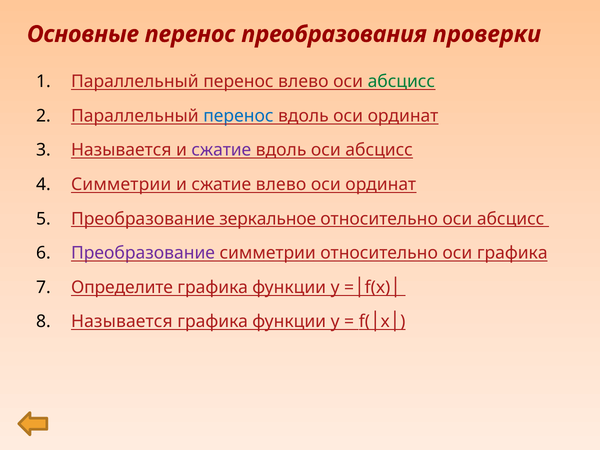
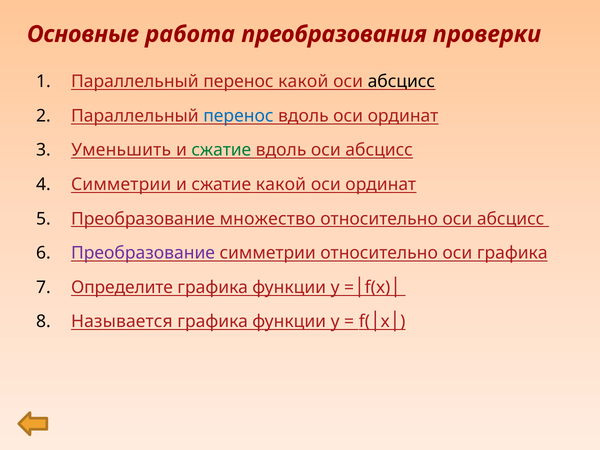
Основные перенос: перенос -> работа (190, 34)
перенос влево: влево -> какой (303, 82)
абсцисс colour: green -> black (401, 82)
Называется: Называется -> Уменьшить (121, 150)
сжатие colour: purple -> green (221, 150)
сжатие влево: влево -> какой (281, 184)
зеркальное: зеркальное -> множество (268, 219)
